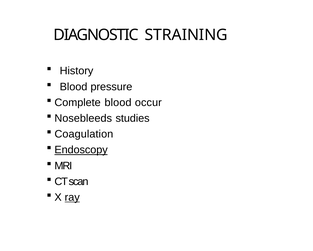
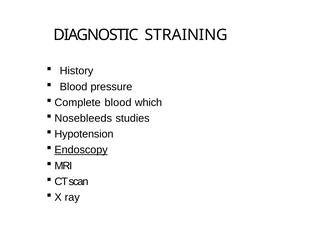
occur: occur -> which (148, 103)
Coagulation: Coagulation -> Hypotension (84, 134)
ray underline: present -> none (72, 198)
